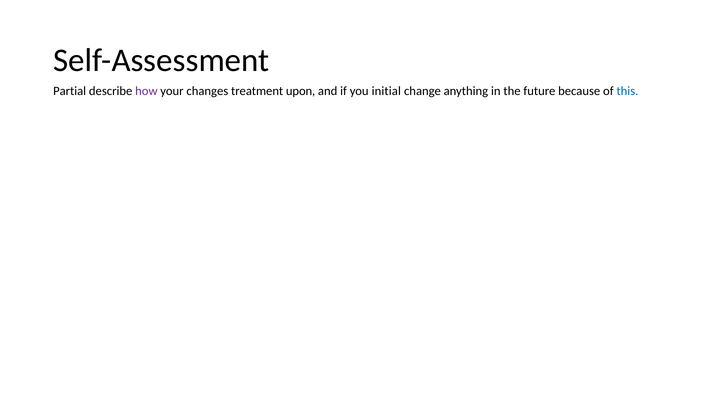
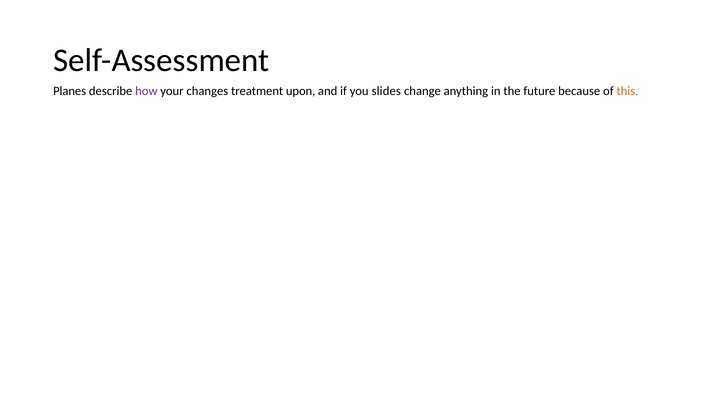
Partial: Partial -> Planes (70, 91)
initial: initial -> slides (386, 91)
this colour: blue -> orange (627, 91)
